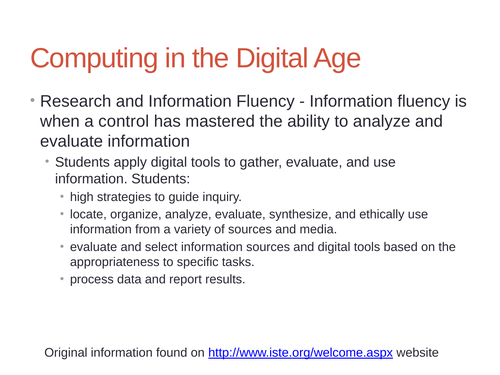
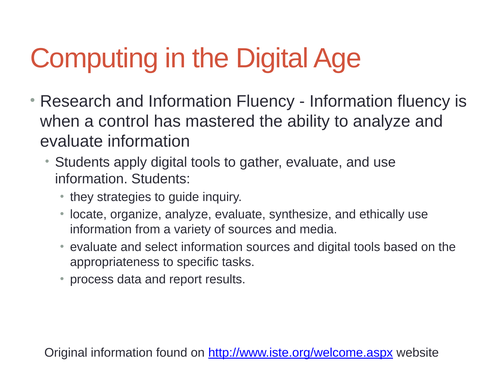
high: high -> they (82, 197)
